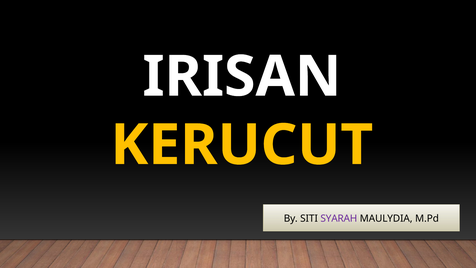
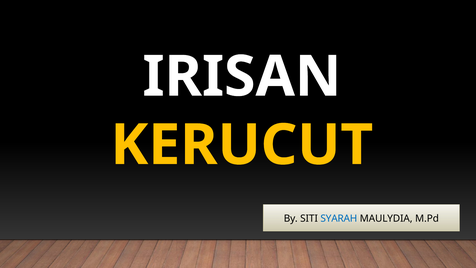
SYARAH colour: purple -> blue (339, 218)
